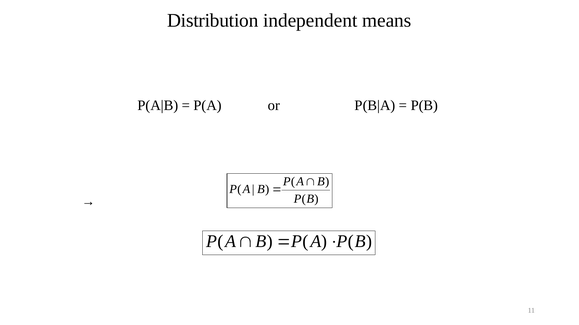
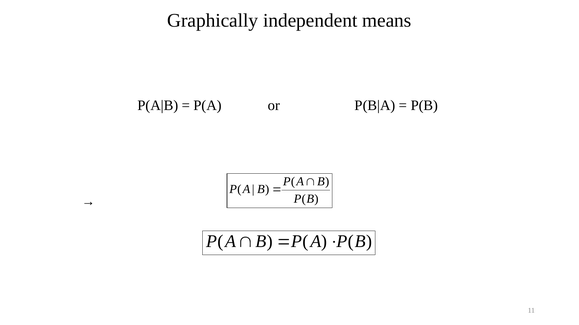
Distribution: Distribution -> Graphically (213, 21)
